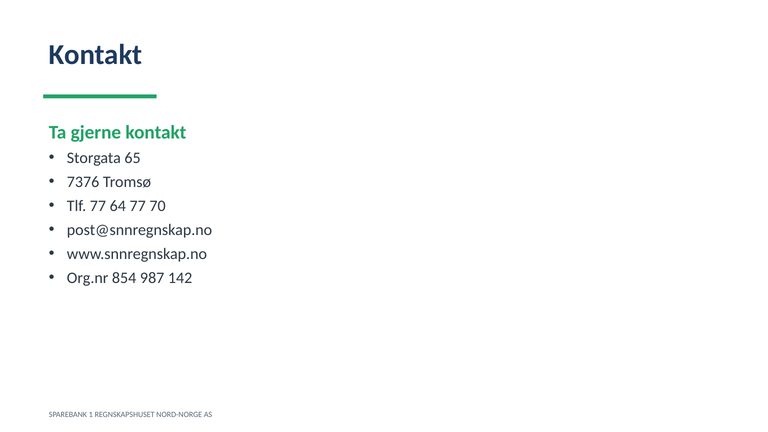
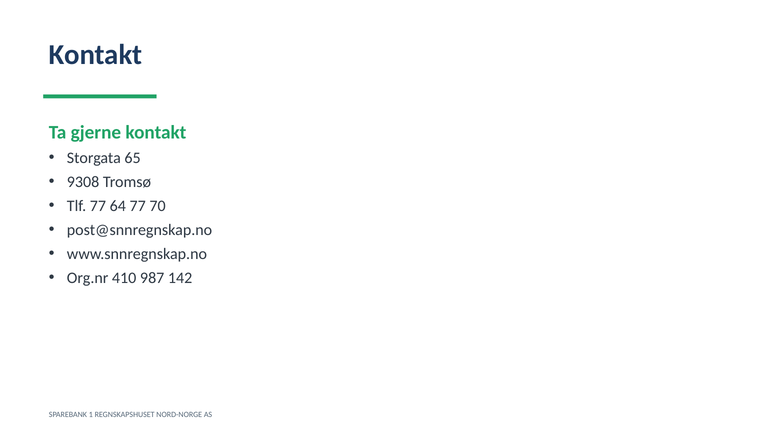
7376: 7376 -> 9308 (83, 182)
854: 854 -> 410 (124, 278)
